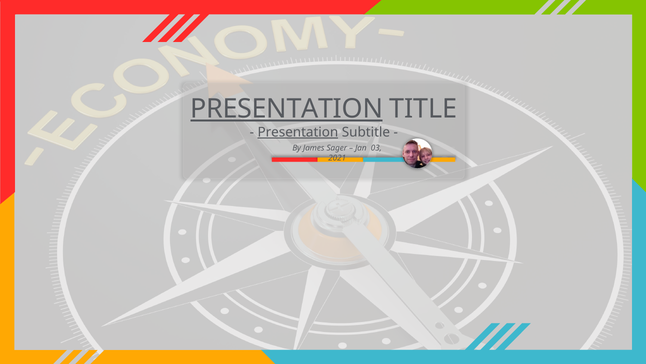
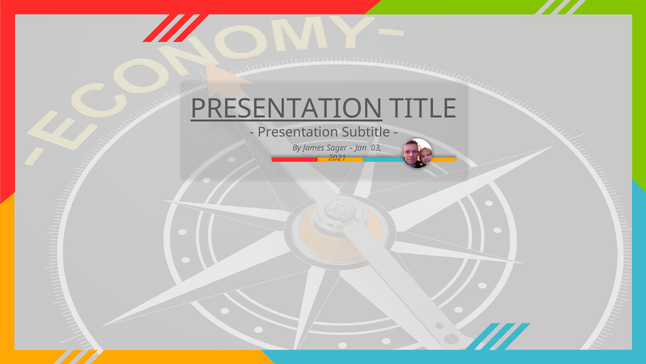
Presentation underline: present -> none (298, 132)
